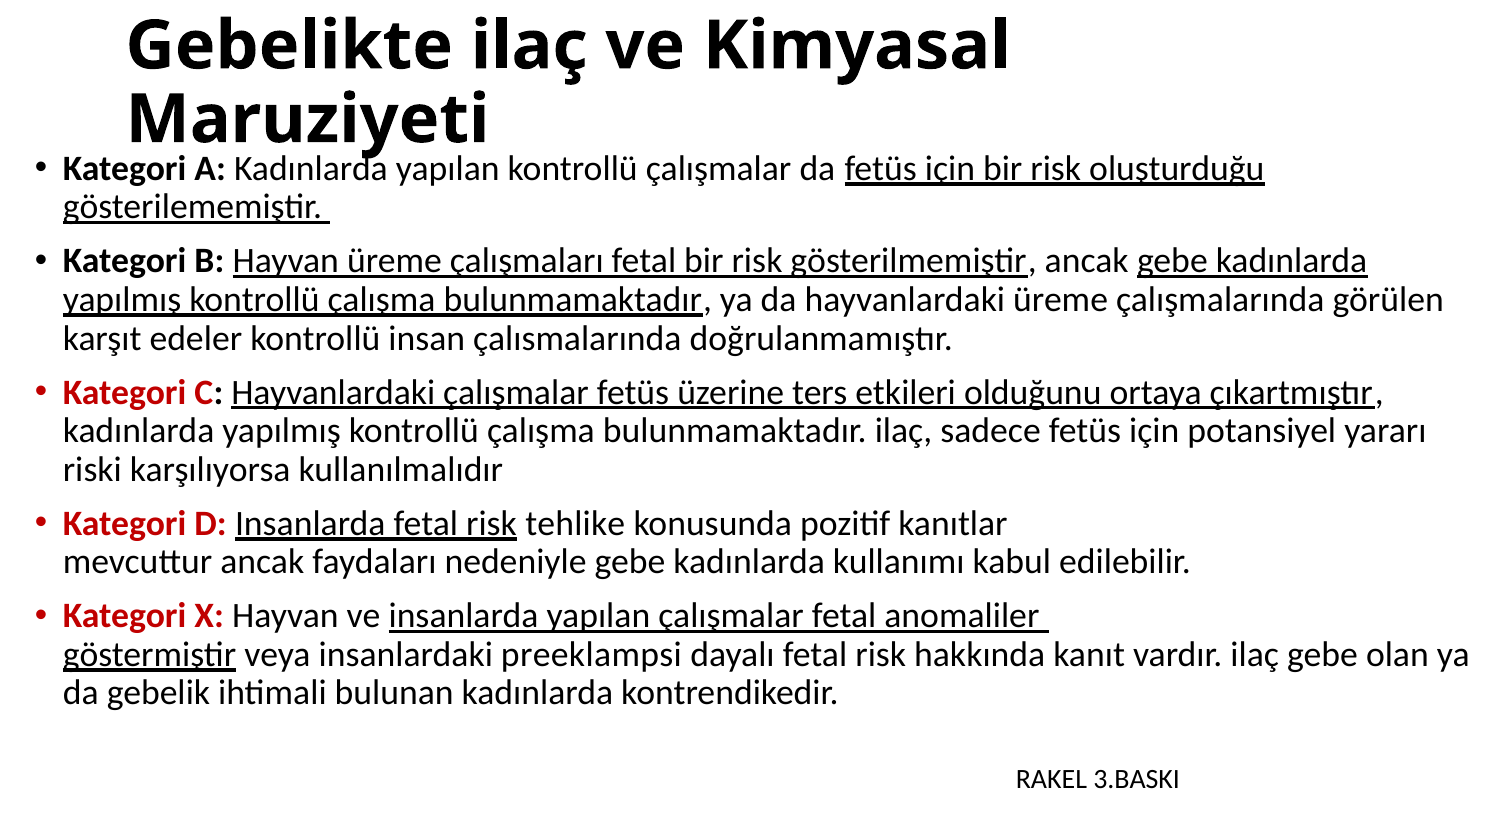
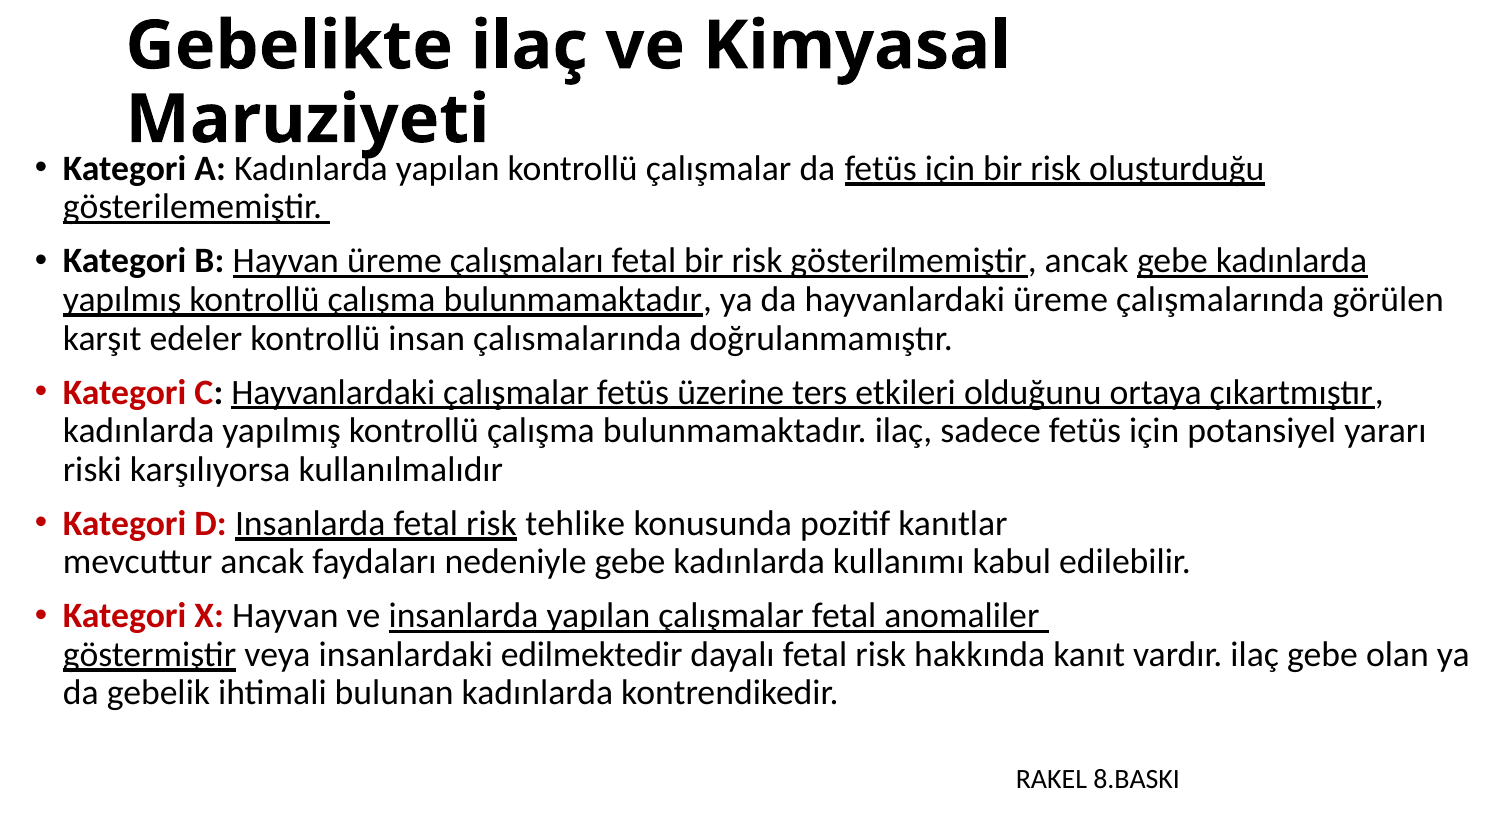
preeklampsi: preeklampsi -> edilmektedir (592, 655)
3.BASKI: 3.BASKI -> 8.BASKI (1137, 779)
